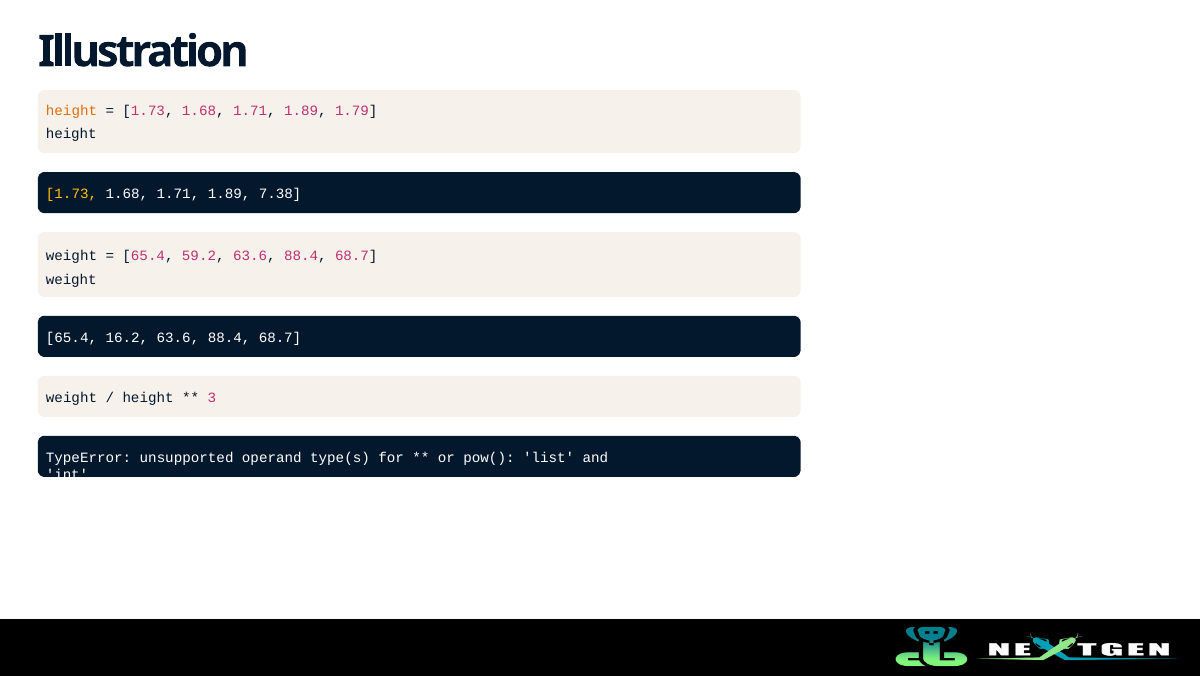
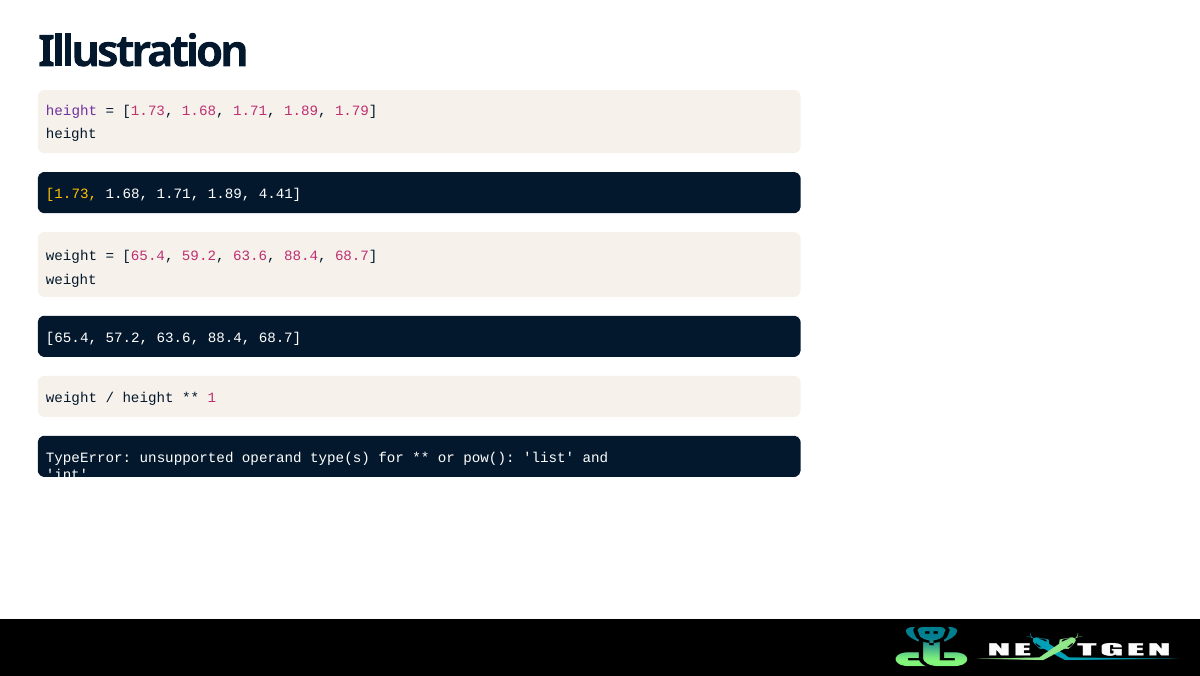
height colour: orange -> purple (72, 111)
7.38: 7.38 -> 4.41 (280, 194)
16.2: 16.2 -> 57.2 (127, 338)
3: 3 -> 1 (212, 398)
